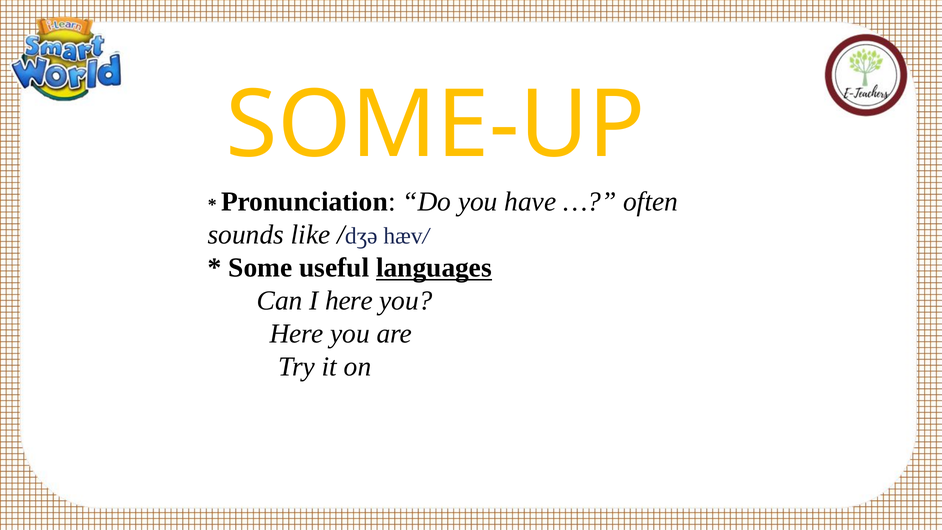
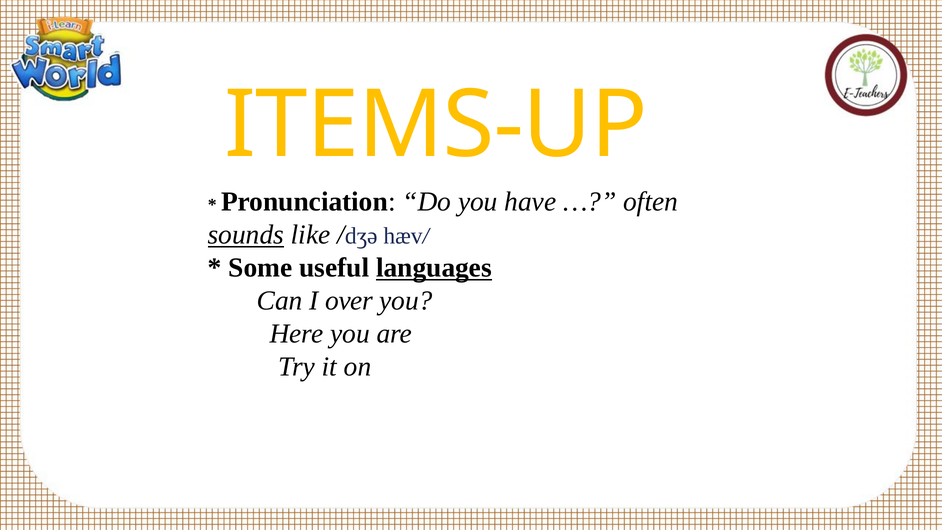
SOME-UP: SOME-UP -> ITEMS-UP (436, 125)
sounds underline: none -> present (246, 235)
I here: here -> over (349, 301)
